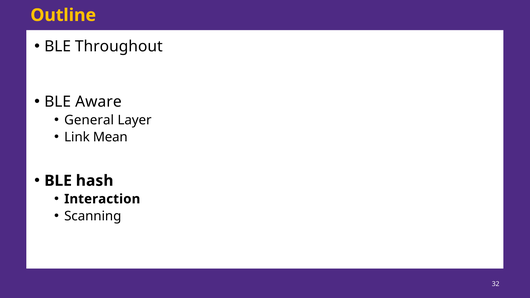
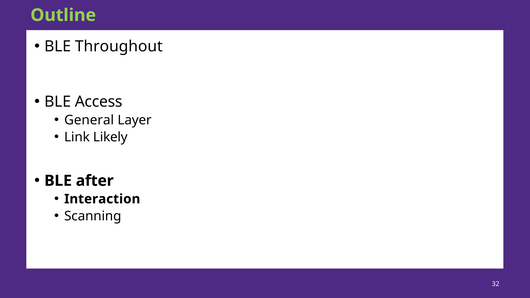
Outline colour: yellow -> light green (63, 15)
Aware: Aware -> Access (99, 102)
Mean: Mean -> Likely (110, 137)
hash: hash -> after (95, 181)
